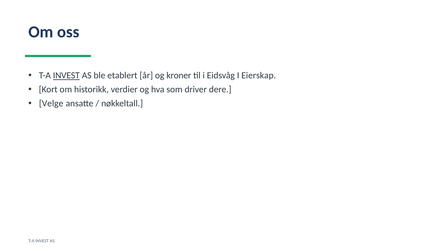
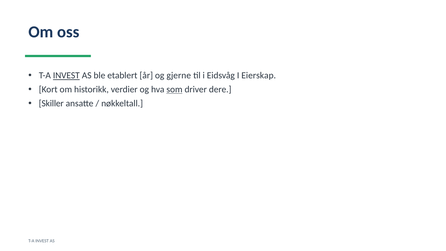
kroner: kroner -> gjerne (179, 76)
som underline: none -> present (174, 89)
Velge: Velge -> Skiller (51, 103)
